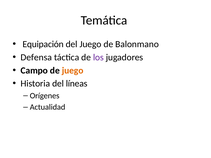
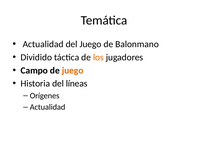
Equipación: Equipación -> Actualidad (43, 44)
Defensa: Defensa -> Dividido (36, 57)
los colour: purple -> orange (98, 57)
